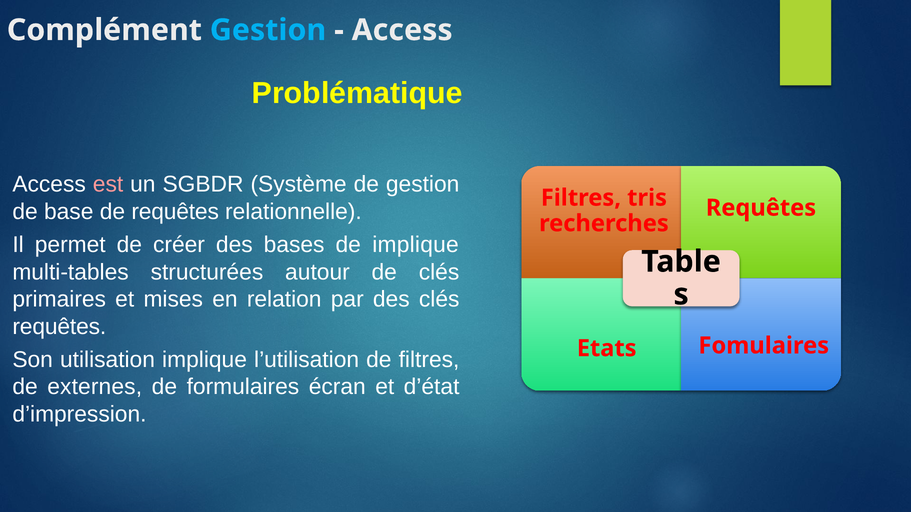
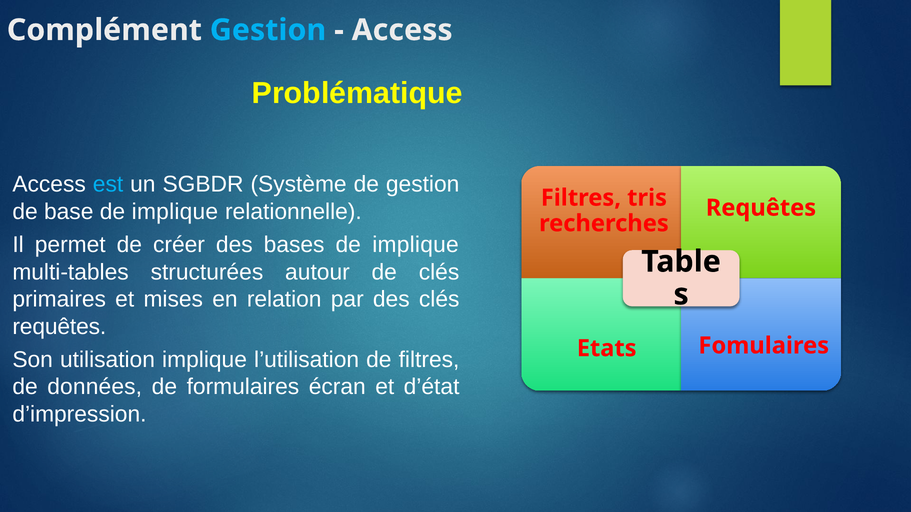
est colour: pink -> light blue (108, 185)
base de requêtes: requêtes -> implique (175, 212)
externes: externes -> données (95, 387)
